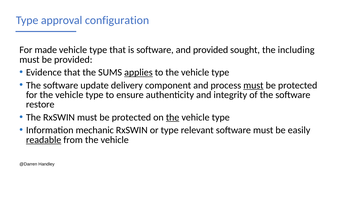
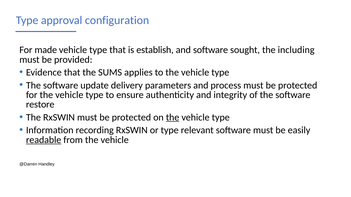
is software: software -> establish (155, 50)
and provided: provided -> software (211, 50)
applies underline: present -> none (138, 73)
component: component -> parameters (168, 85)
must underline: present -> none (253, 85)
mechanic: mechanic -> recording (95, 130)
